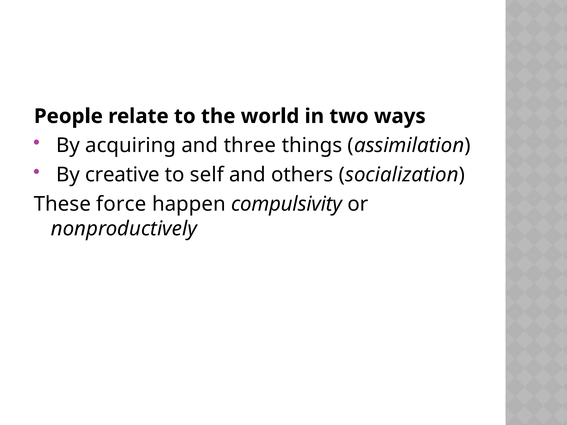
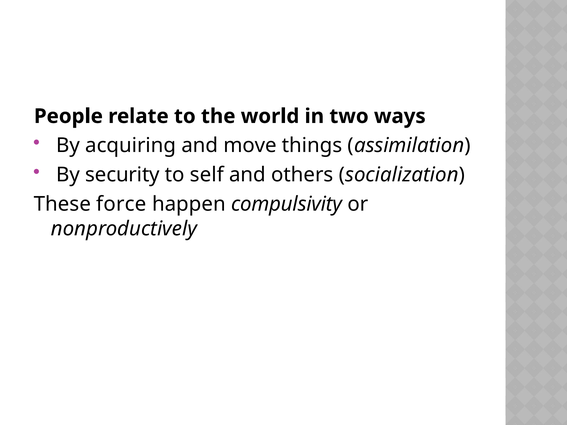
three: three -> move (250, 146)
creative: creative -> security (122, 175)
